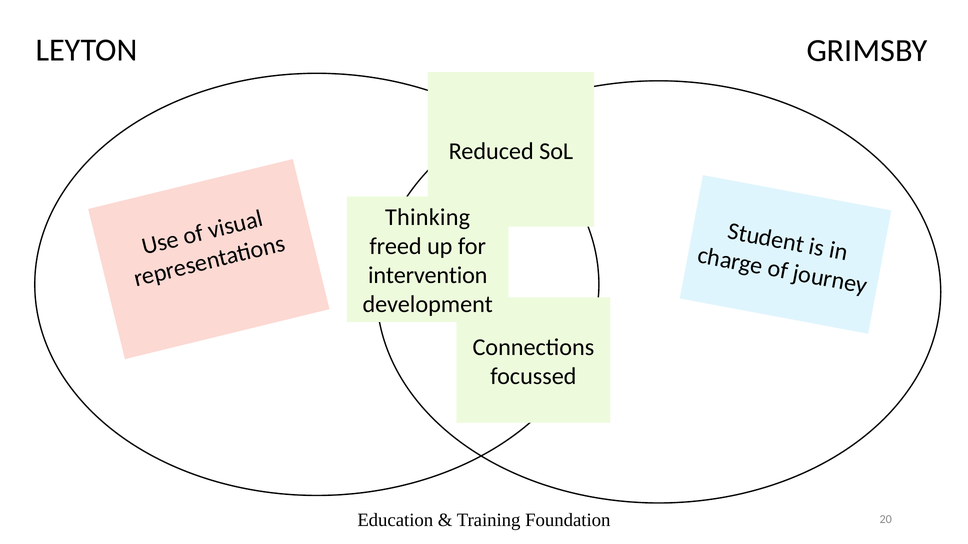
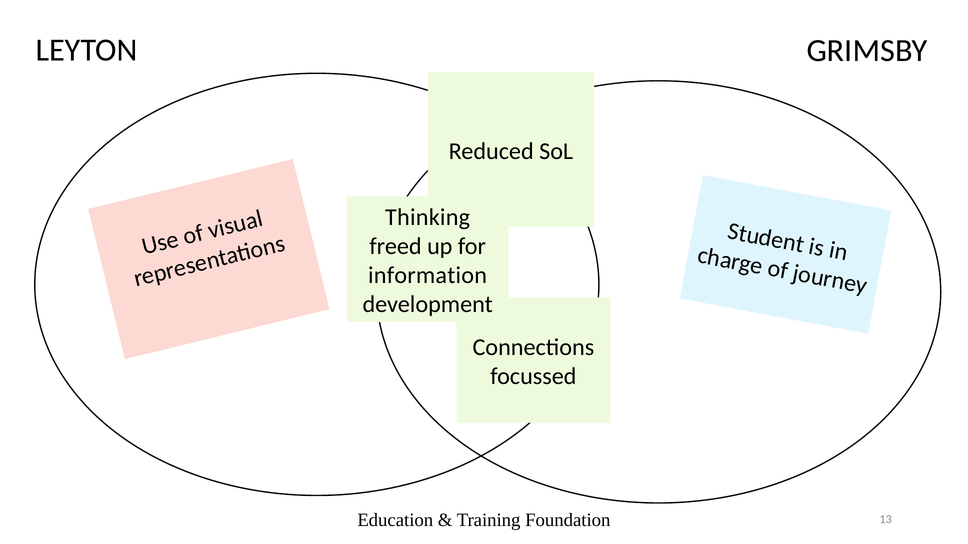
intervention: intervention -> information (428, 276)
20: 20 -> 13 (886, 520)
